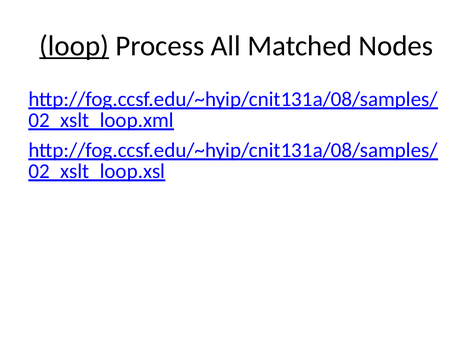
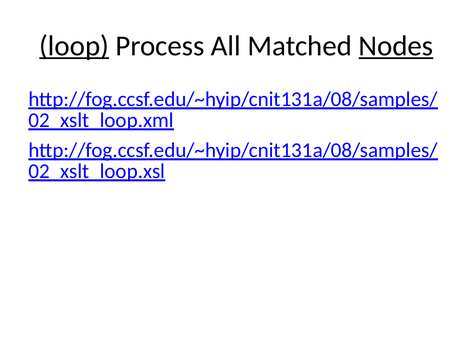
Nodes underline: none -> present (396, 46)
